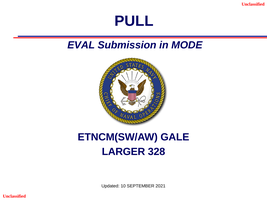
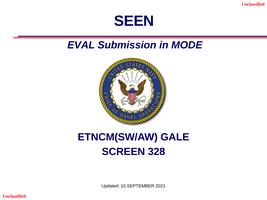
PULL: PULL -> SEEN (134, 21)
LARGER: LARGER -> SCREEN (123, 152)
